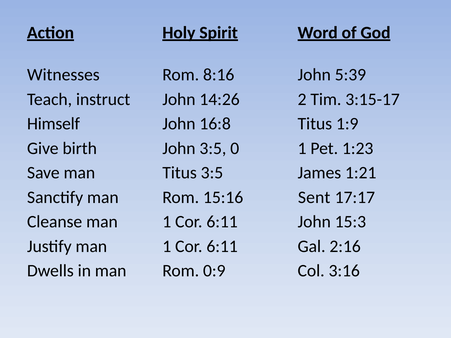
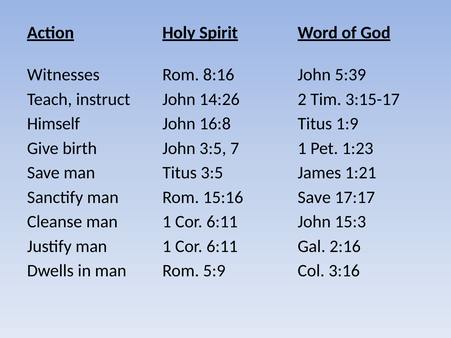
0: 0 -> 7 (235, 148)
15:16 Sent: Sent -> Save (314, 197)
0:9: 0:9 -> 5:9 (214, 271)
